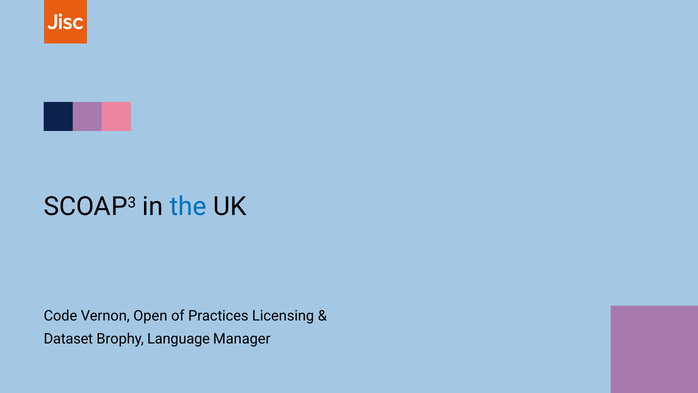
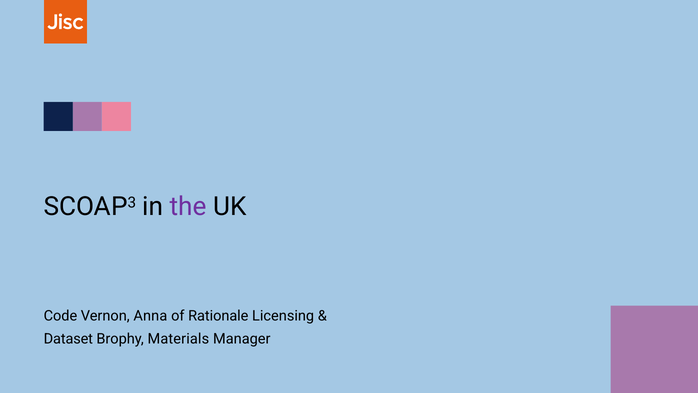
the colour: blue -> purple (188, 207)
Open: Open -> Anna (150, 315)
Practices: Practices -> Rationale (218, 315)
Language: Language -> Materials (178, 338)
